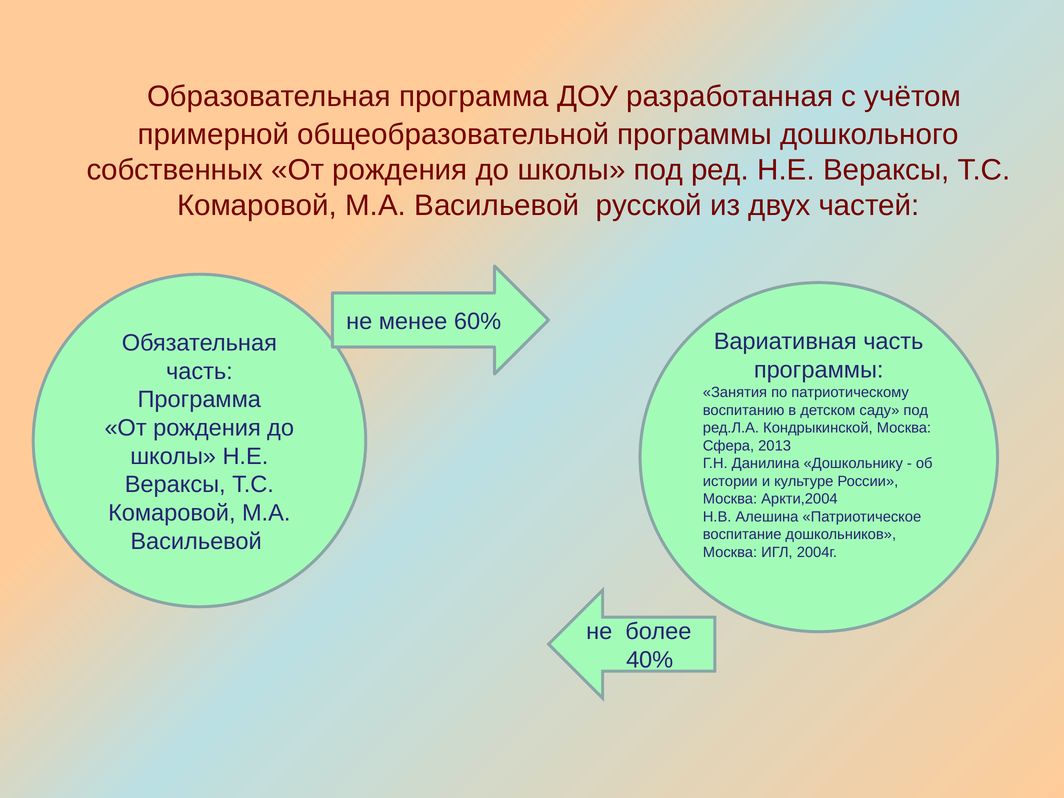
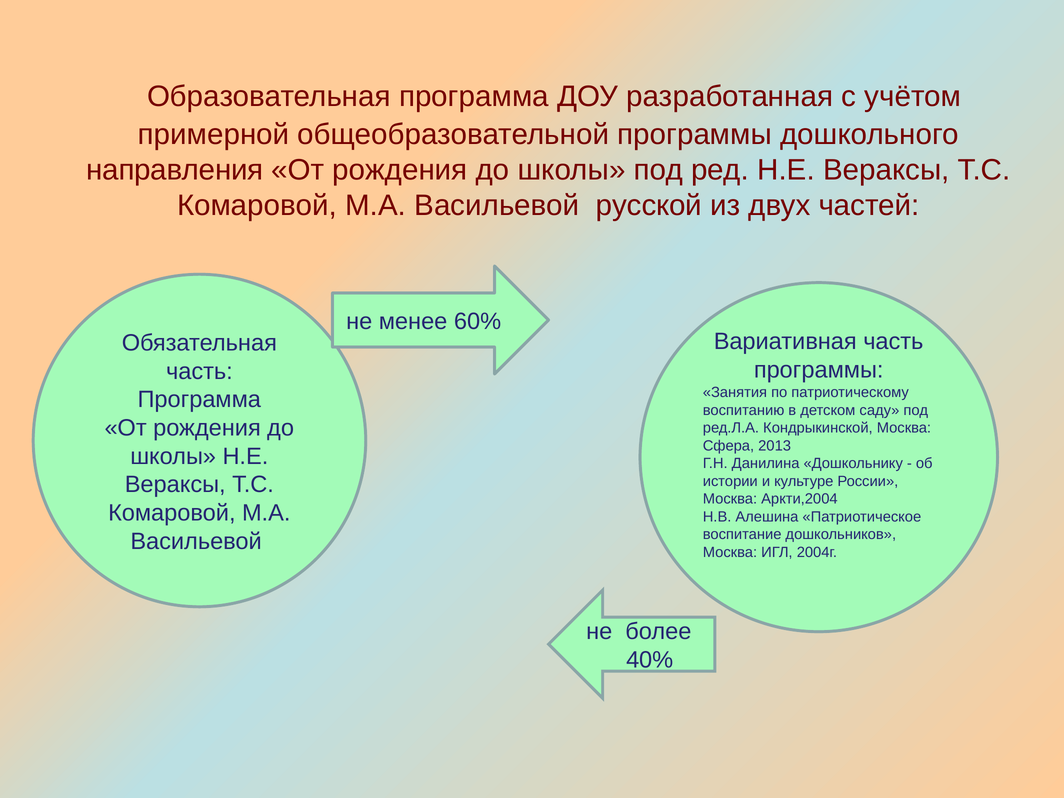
собственных: собственных -> направления (175, 170)
